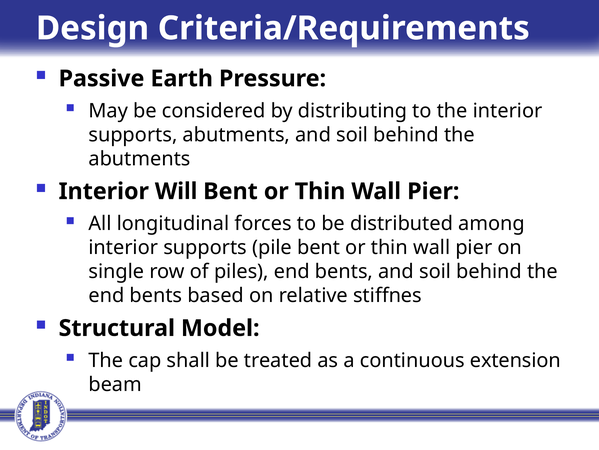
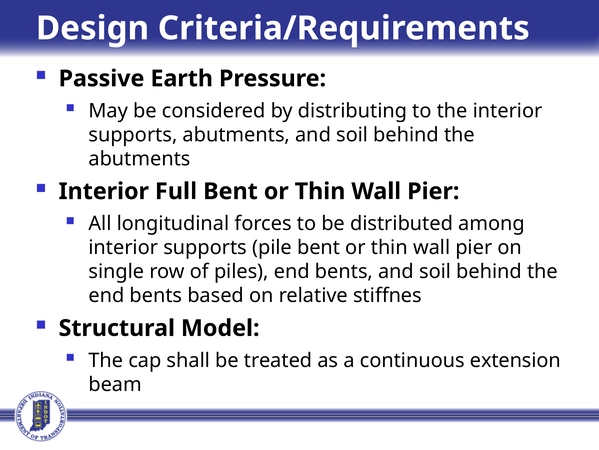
Will: Will -> Full (176, 191)
